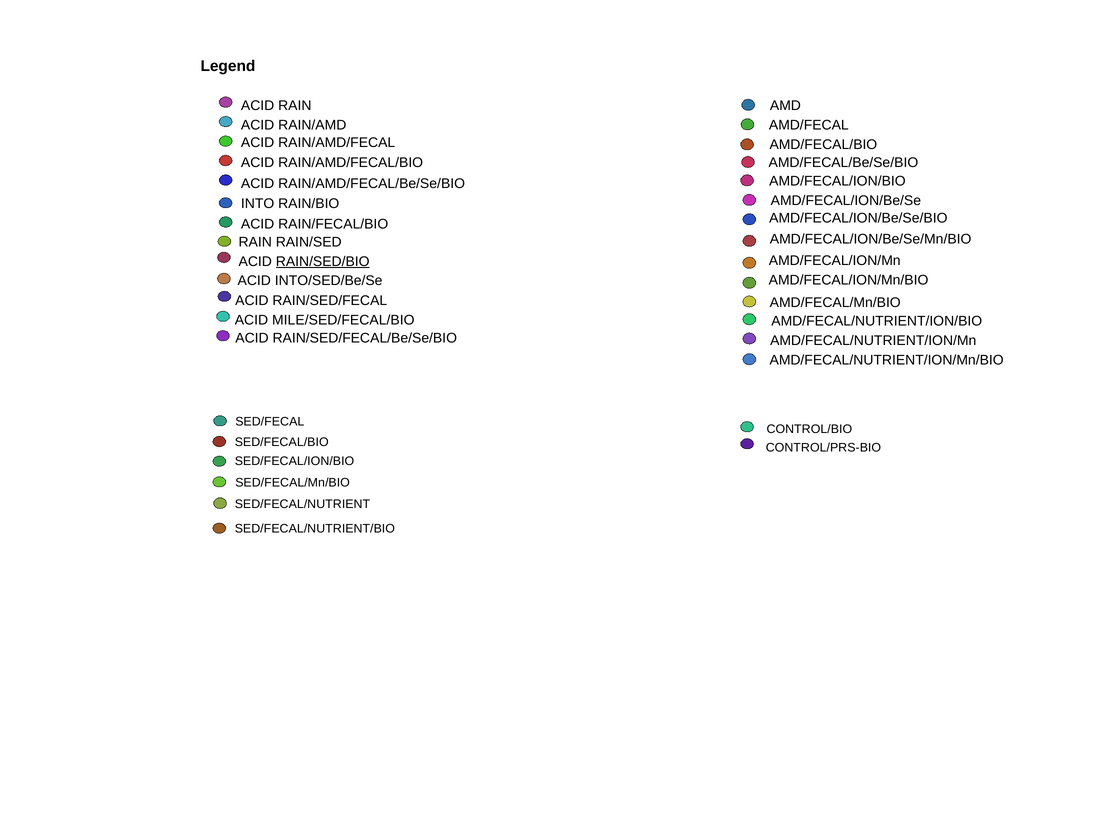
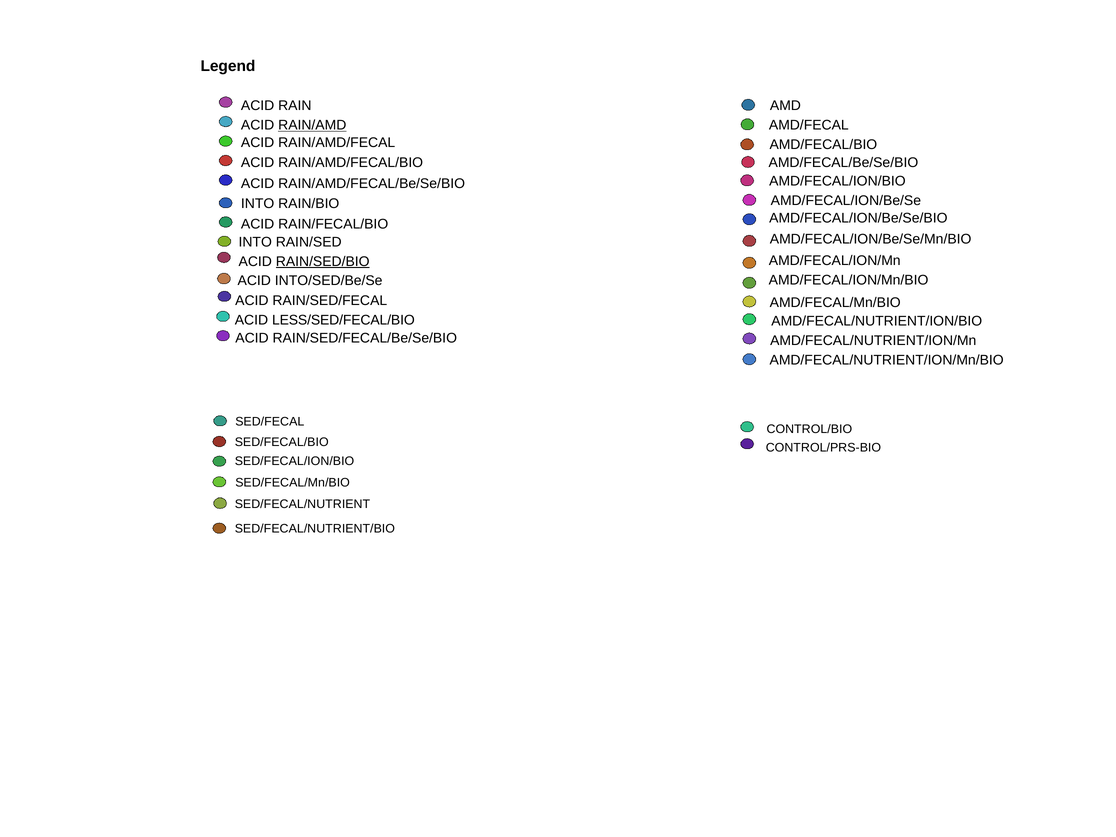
RAIN/AMD underline: none -> present (312, 125)
RAIN: RAIN -> INTO (255, 242)
MILE/SED/FECAL/BIO: MILE/SED/FECAL/BIO -> LESS/SED/FECAL/BIO (343, 320)
